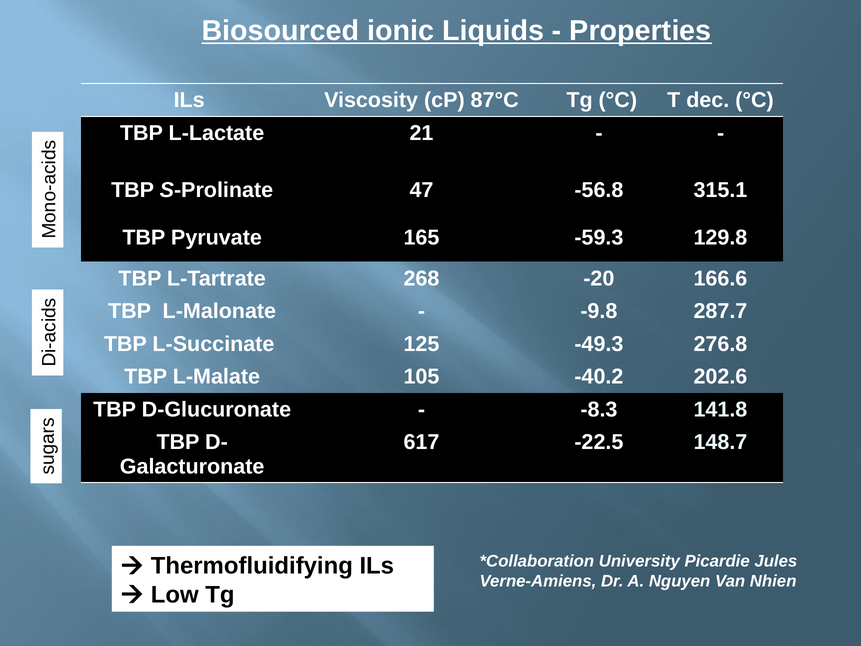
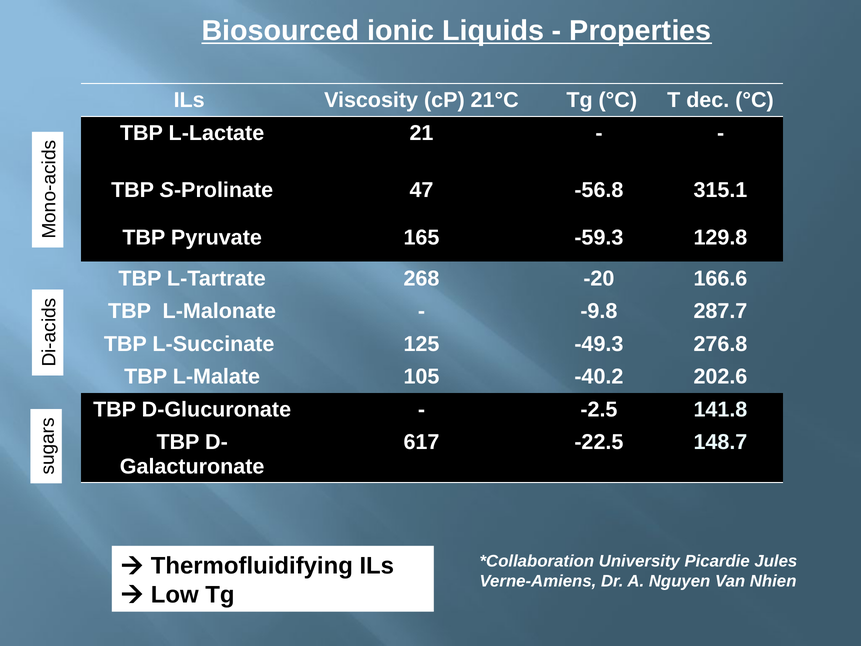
87°C: 87°C -> 21°C (495, 100)
-8.3: -8.3 -> -2.5 (599, 409)
